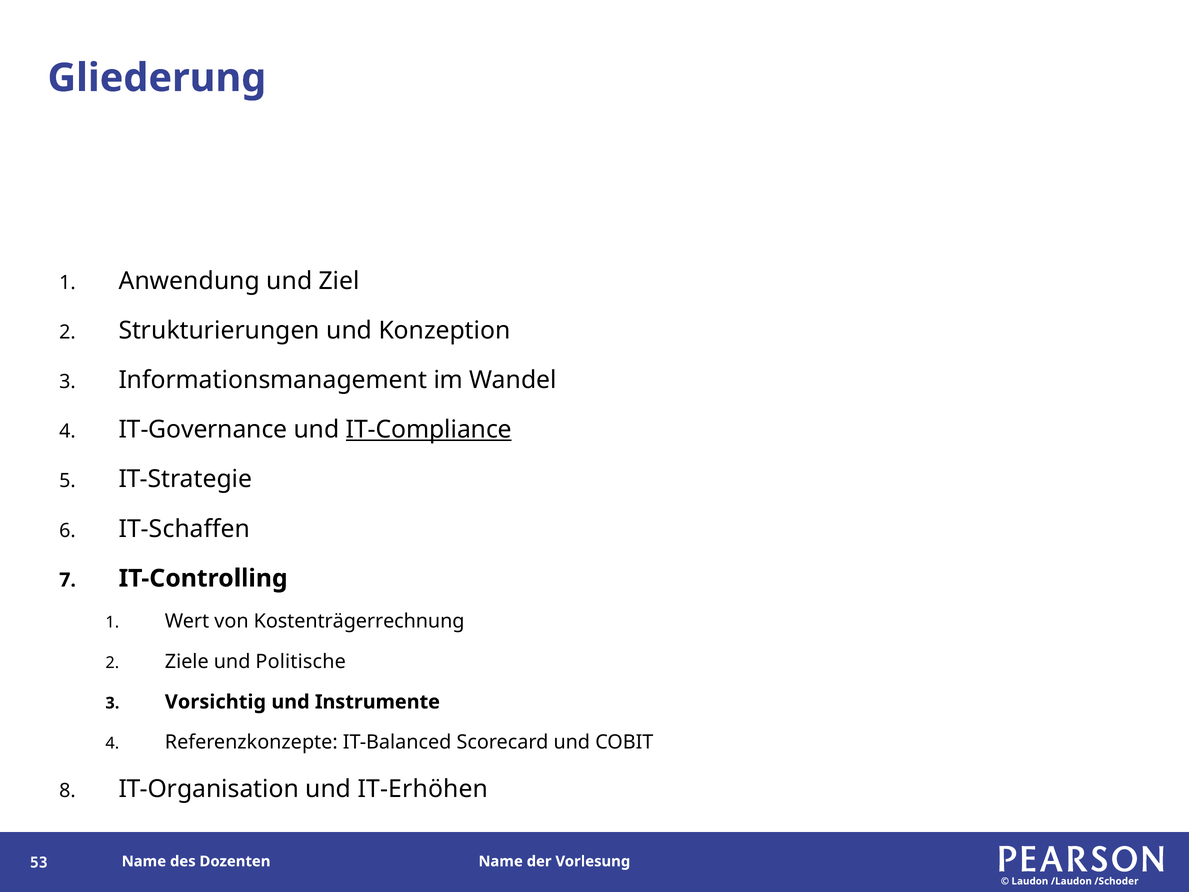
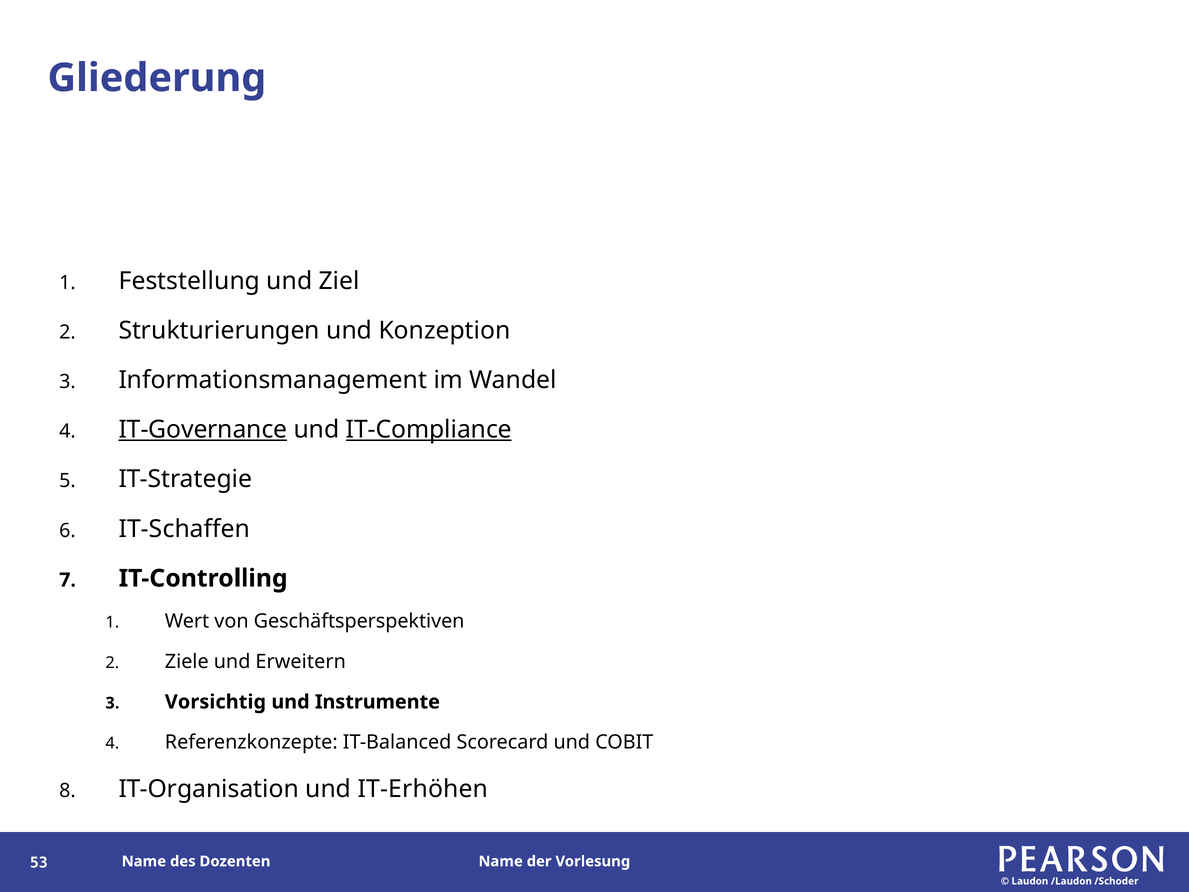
Anwendung: Anwendung -> Feststellung (189, 281)
IT-Governance underline: none -> present (203, 430)
Kostenträgerrechnung: Kostenträgerrechnung -> Geschäftsperspektiven (359, 621)
Politische: Politische -> Erweitern (301, 661)
